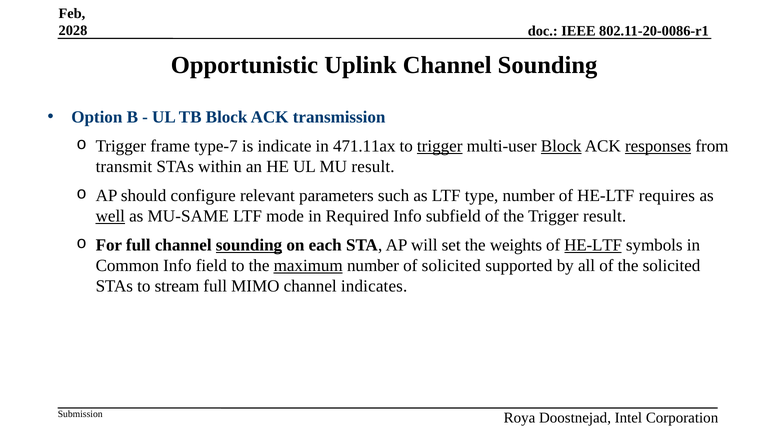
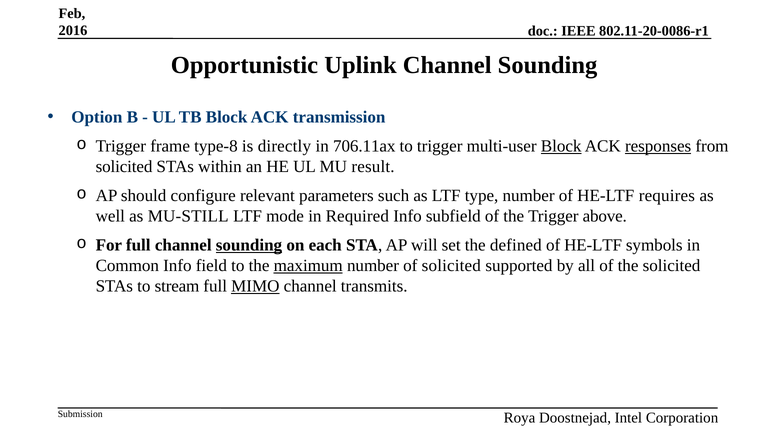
2028: 2028 -> 2016 (73, 31)
type-7: type-7 -> type-8 (216, 146)
indicate: indicate -> directly (284, 146)
471.11ax: 471.11ax -> 706.11ax (364, 146)
trigger underline: present -> none (440, 146)
transmit: transmit -> solicited (124, 167)
well underline: present -> none (110, 216)
MU-SAME: MU-SAME -> MU-STILL (188, 216)
Trigger result: result -> above (605, 216)
weights: weights -> defined (516, 245)
HE-LTF underline: present -> none (593, 245)
MIMO underline: none -> present (255, 286)
indicates: indicates -> transmits (374, 286)
